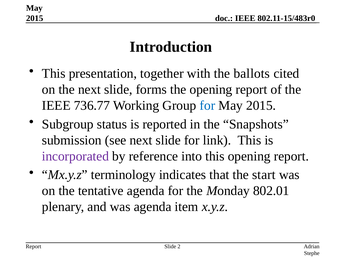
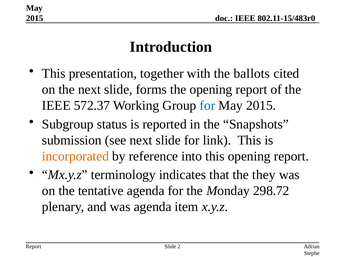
736.77: 736.77 -> 572.37 (92, 105)
incorporated colour: purple -> orange (75, 156)
start: start -> they (264, 174)
802.01: 802.01 -> 298.72 (271, 190)
